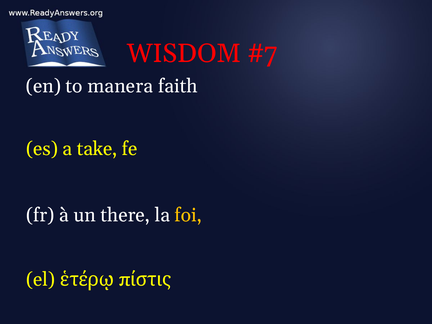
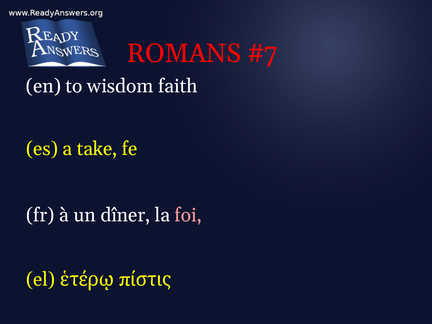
WISDOM: WISDOM -> ROMANS (184, 53)
manera: manera -> wisdom (120, 86)
there: there -> dîner (125, 215)
foi colour: yellow -> pink (188, 215)
